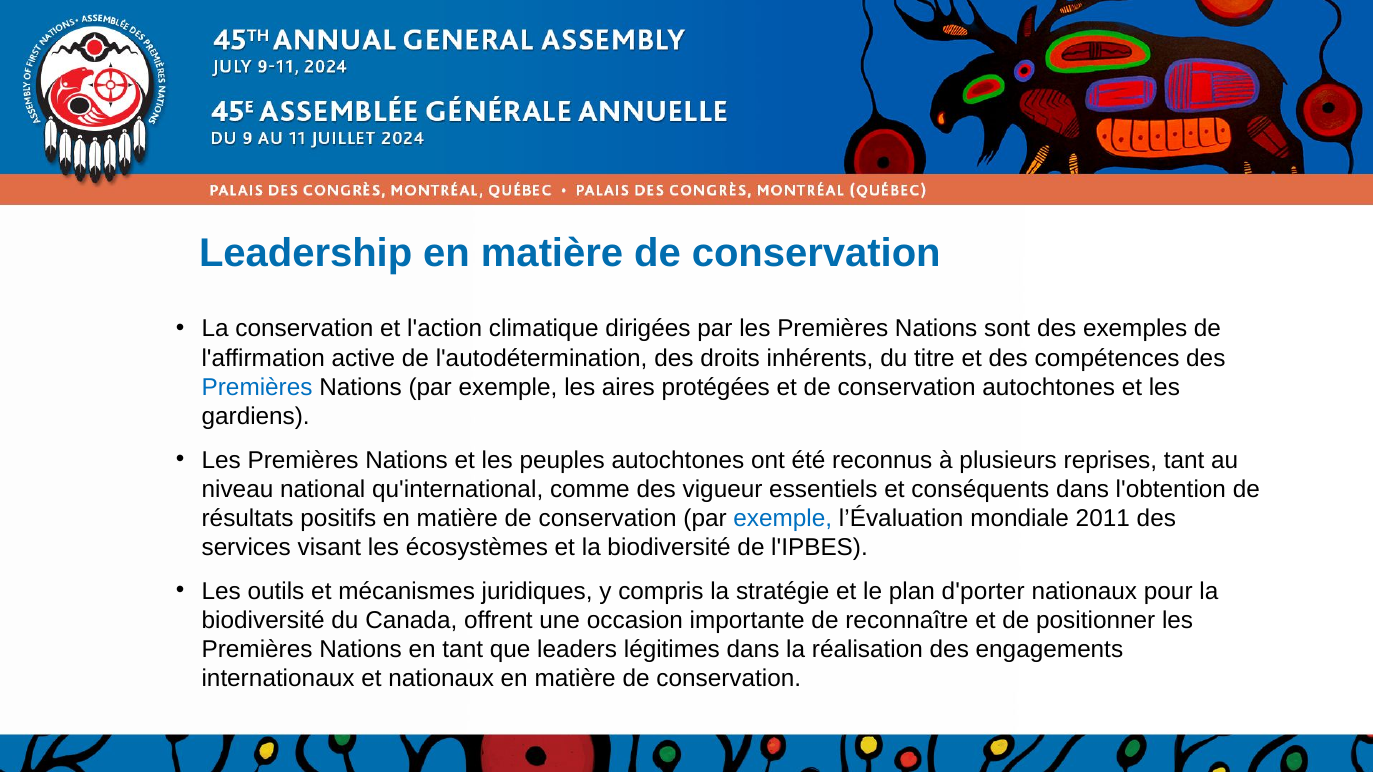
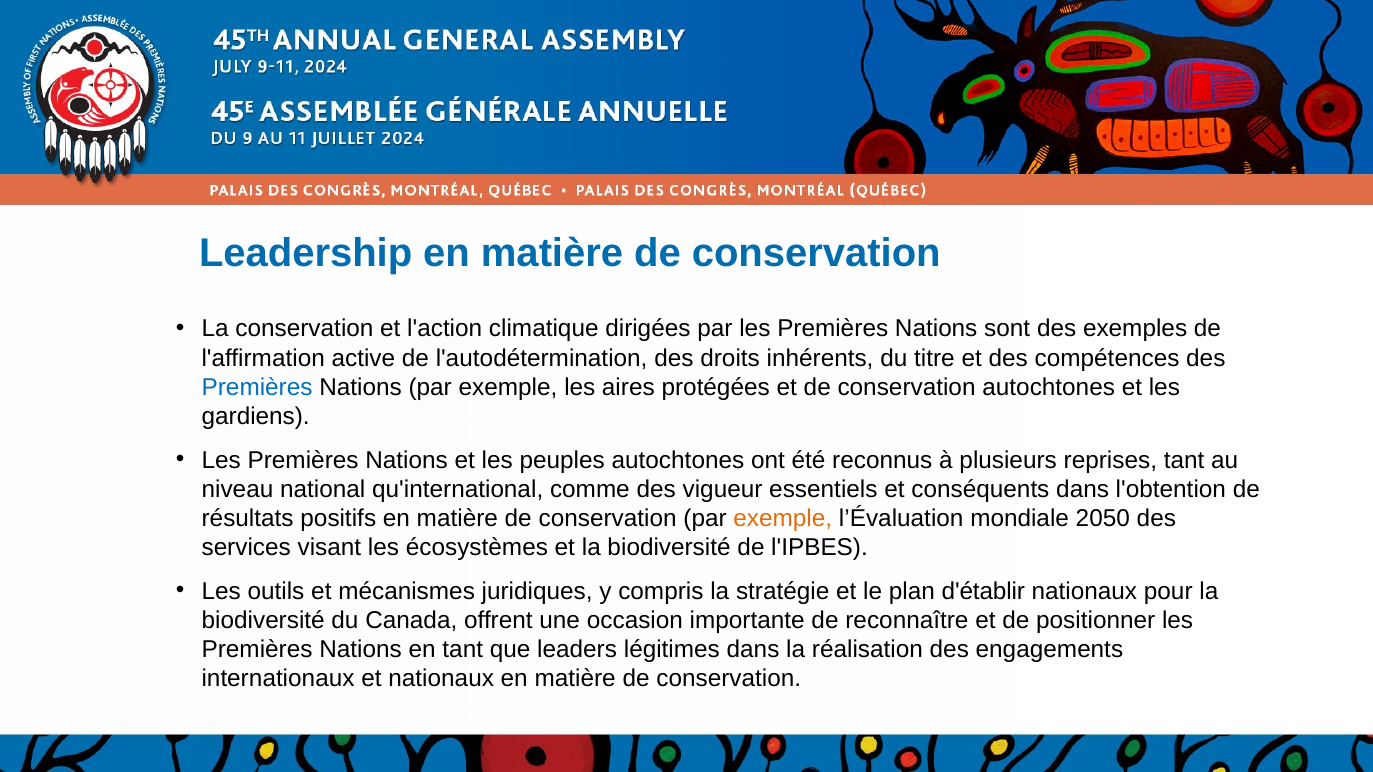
exemple colour: blue -> orange (783, 519)
2011: 2011 -> 2050 (1103, 519)
d'porter: d'porter -> d'établir (983, 591)
